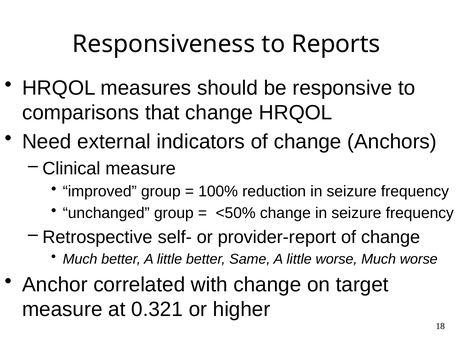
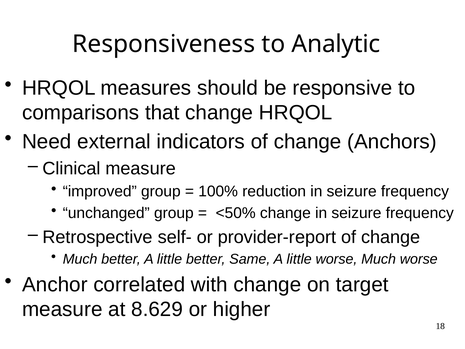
Reports: Reports -> Analytic (336, 44)
0.321: 0.321 -> 8.629 (157, 309)
